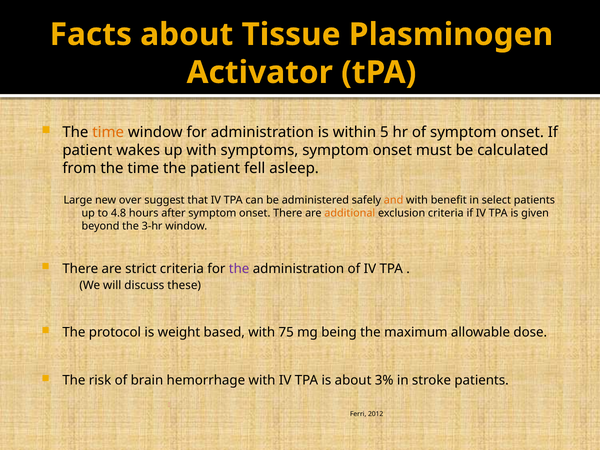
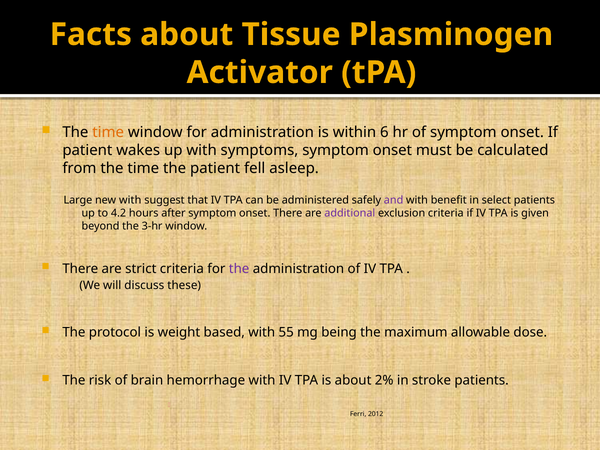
5: 5 -> 6 (384, 133)
new over: over -> with (130, 200)
and colour: orange -> purple (394, 200)
4.8: 4.8 -> 4.2 (119, 213)
additional colour: orange -> purple (350, 213)
75: 75 -> 55 (286, 333)
3%: 3% -> 2% (384, 381)
